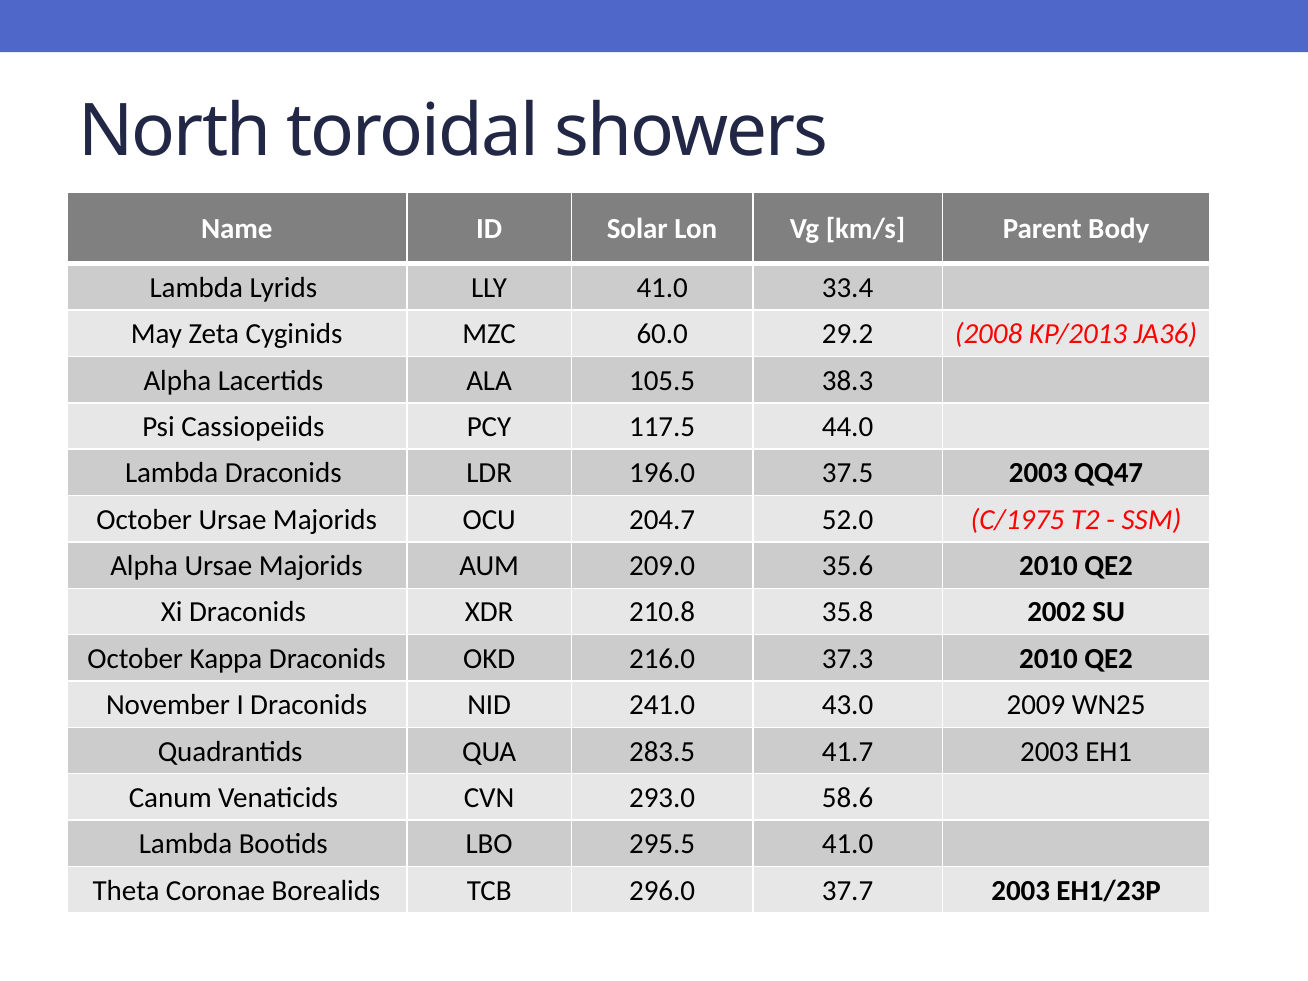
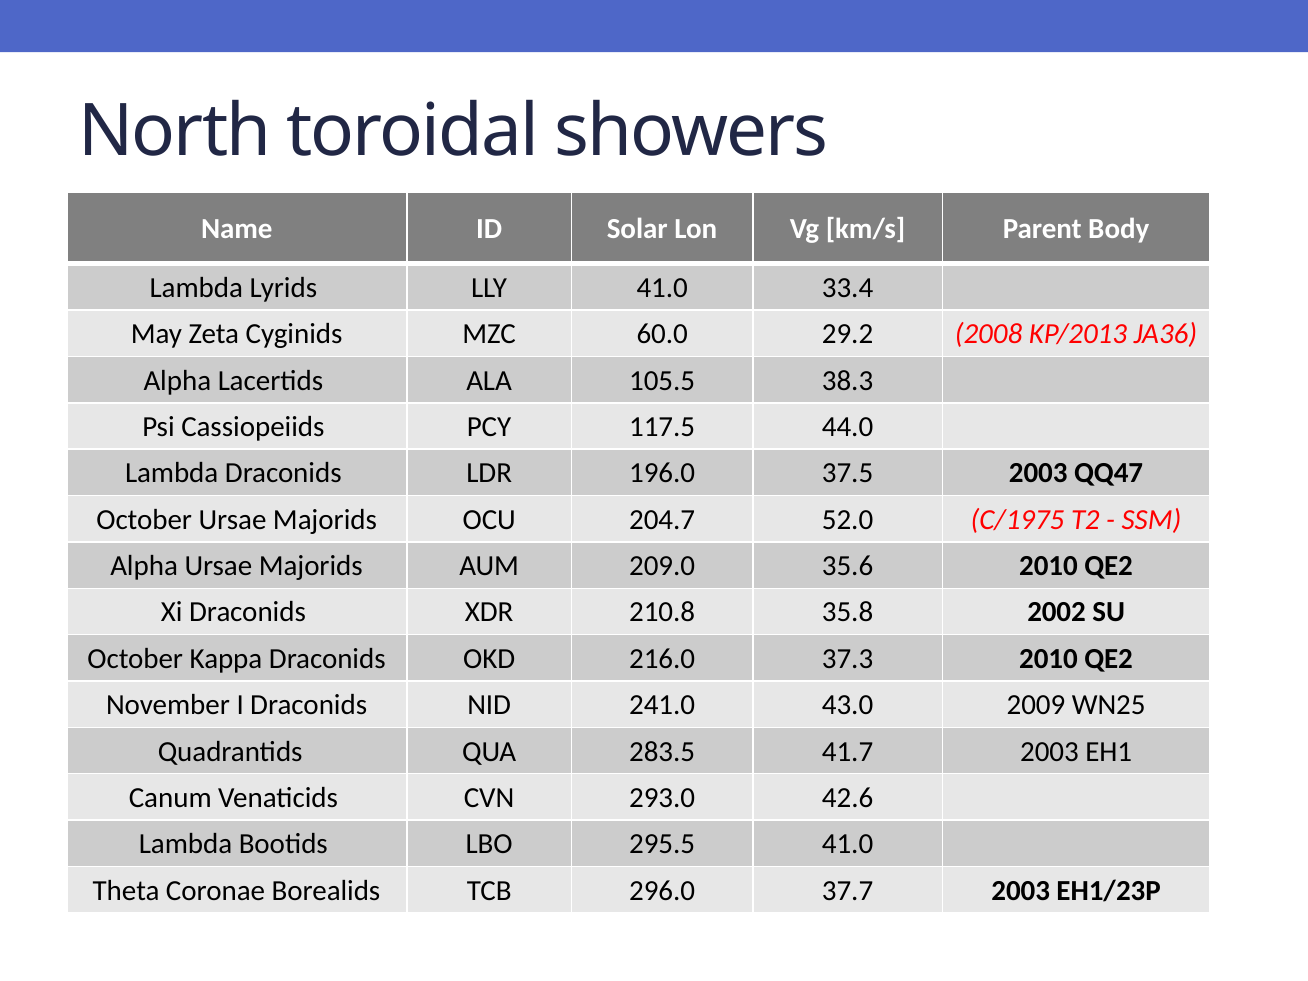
58.6: 58.6 -> 42.6 (848, 798)
